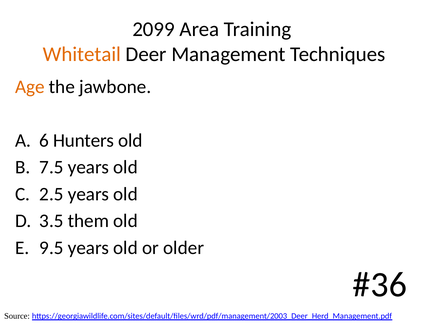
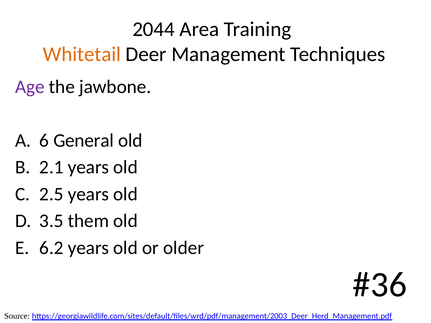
2099: 2099 -> 2044 (154, 29)
Age colour: orange -> purple (30, 87)
Hunters: Hunters -> General (84, 141)
7.5: 7.5 -> 2.1 (51, 167)
9.5: 9.5 -> 6.2 (51, 248)
